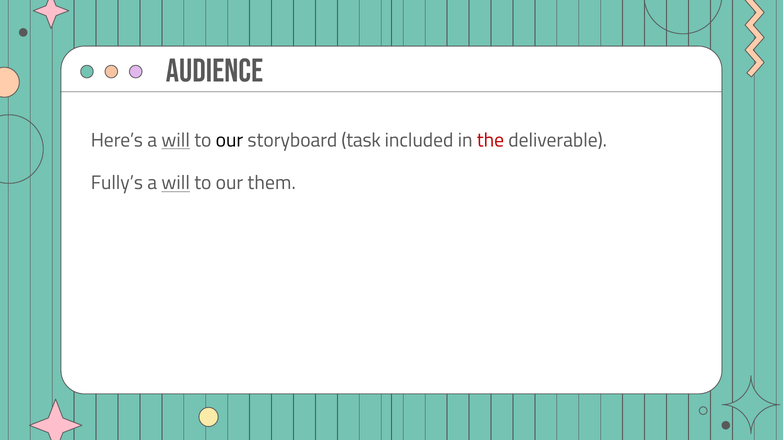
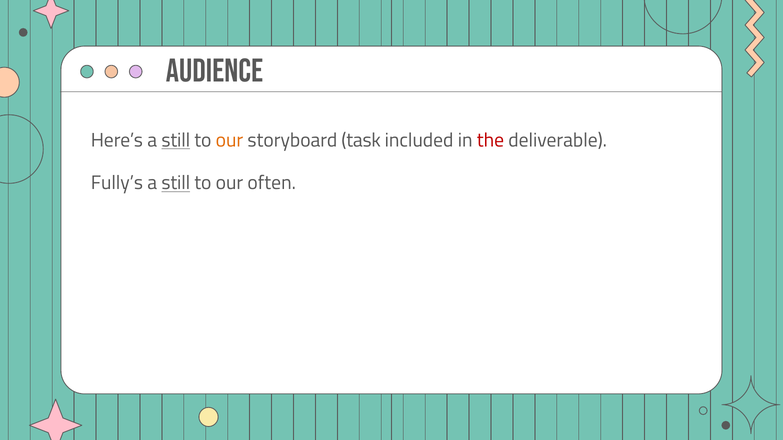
Here’s a will: will -> still (176, 140)
our colour: black -> orange (229, 140)
will: will -> still (176, 183)
them: them -> often (272, 183)
